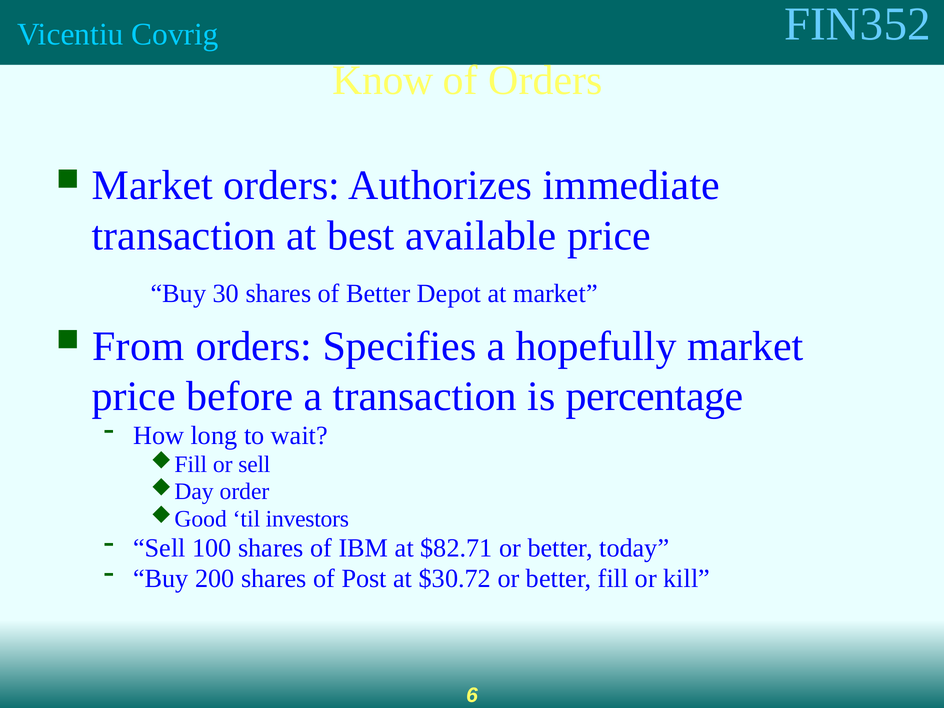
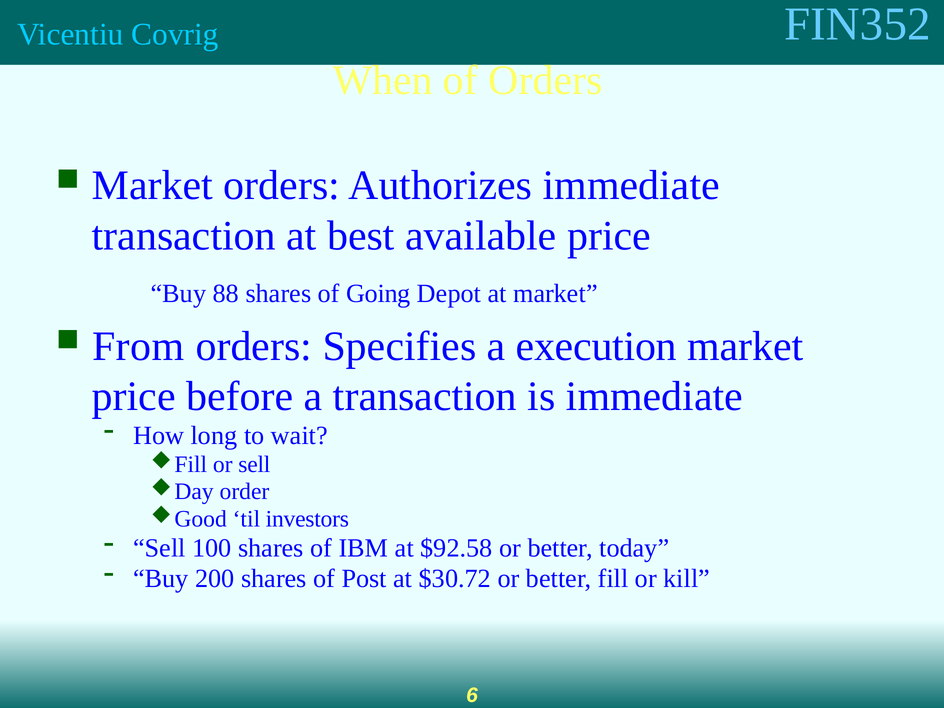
Know: Know -> When (383, 80)
30: 30 -> 88 (226, 294)
of Better: Better -> Going (378, 294)
hopefully: hopefully -> execution (596, 346)
is percentage: percentage -> immediate (654, 397)
$82.71: $82.71 -> $92.58 (456, 548)
